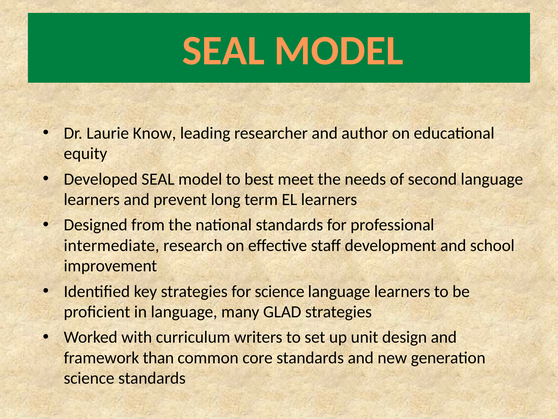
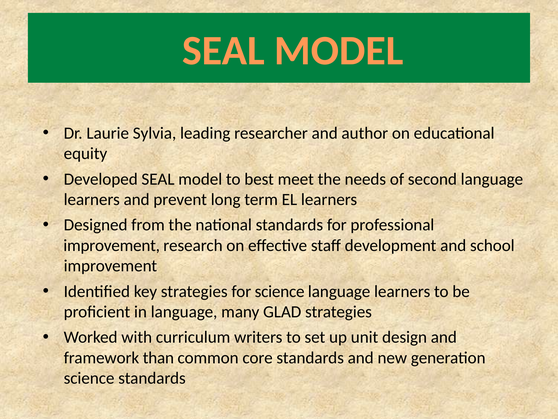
Know: Know -> Sylvia (155, 133)
intermediate: intermediate -> improvement (112, 245)
